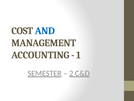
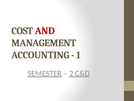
AND colour: blue -> red (45, 31)
